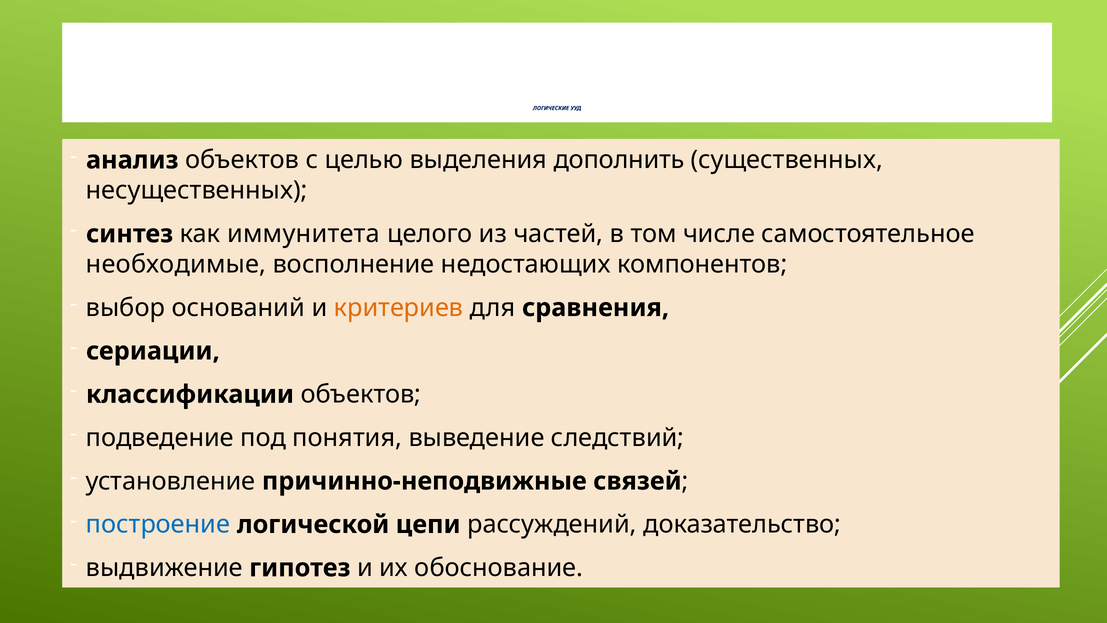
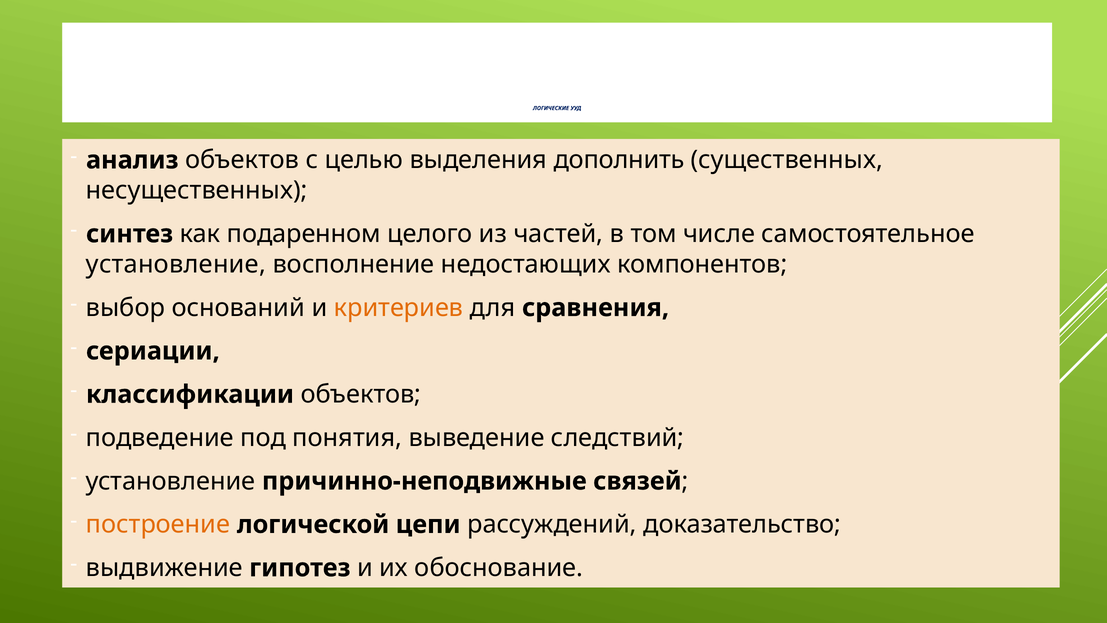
иммунитета: иммунитета -> подаренном (304, 234)
необходимые: необходимые -> установление (176, 264)
построение colour: blue -> orange (158, 524)
